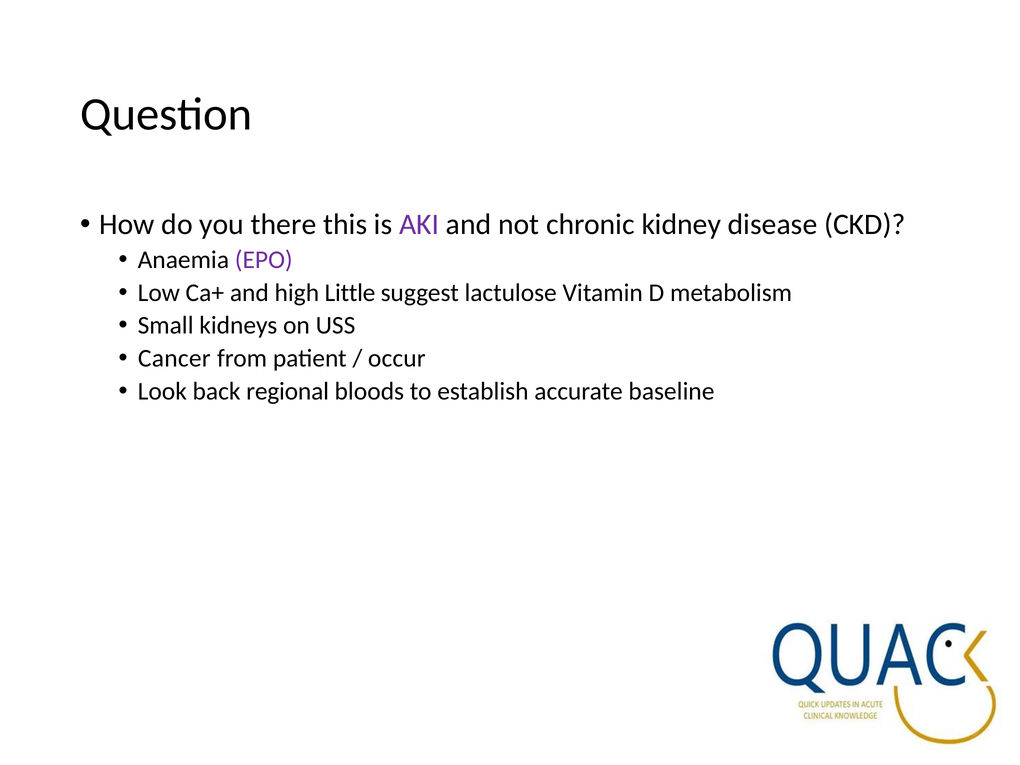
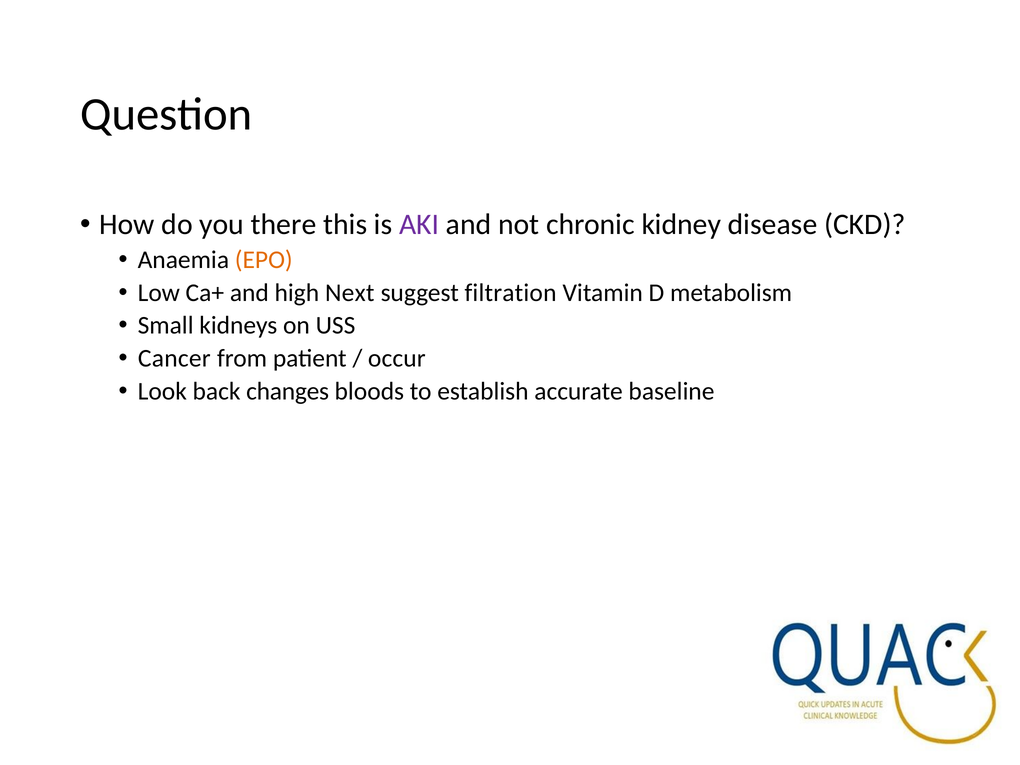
EPO colour: purple -> orange (264, 260)
Little: Little -> Next (350, 293)
lactulose: lactulose -> filtration (511, 293)
regional: regional -> changes (288, 391)
